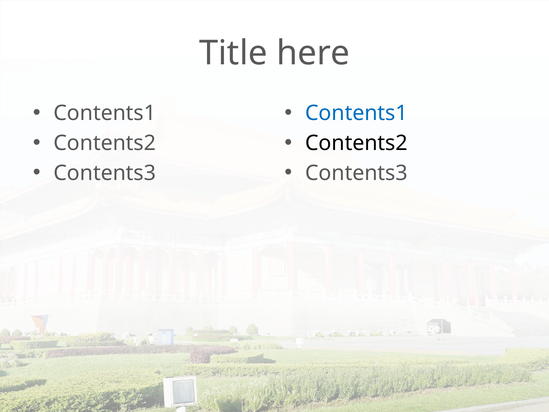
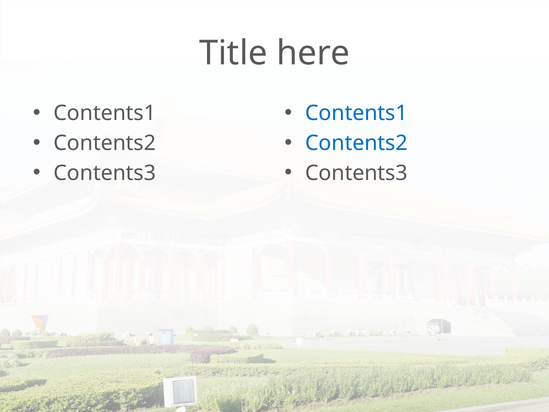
Contents2 colour: black -> blue (356, 143)
